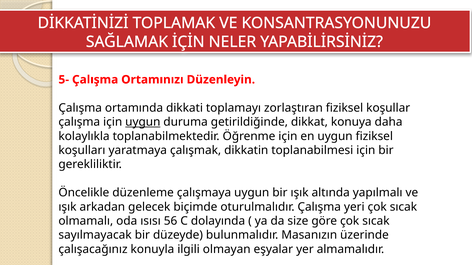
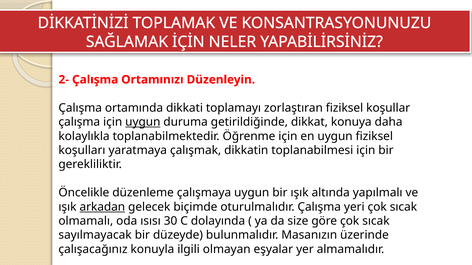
5-: 5- -> 2- (64, 80)
arkadan underline: none -> present (102, 207)
56: 56 -> 30 (171, 221)
